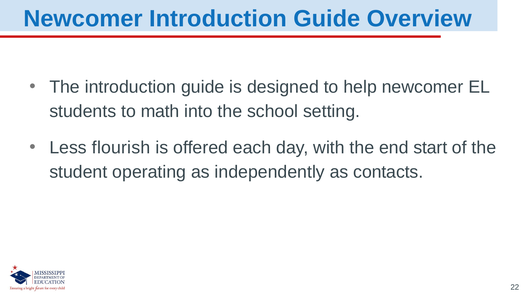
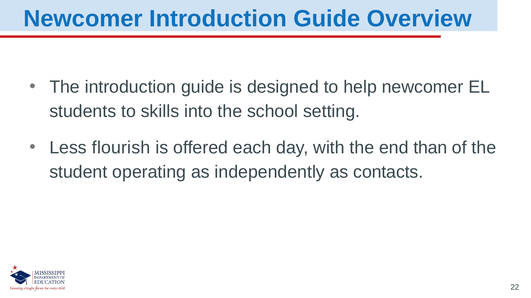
math: math -> skills (160, 112)
start: start -> than (430, 148)
